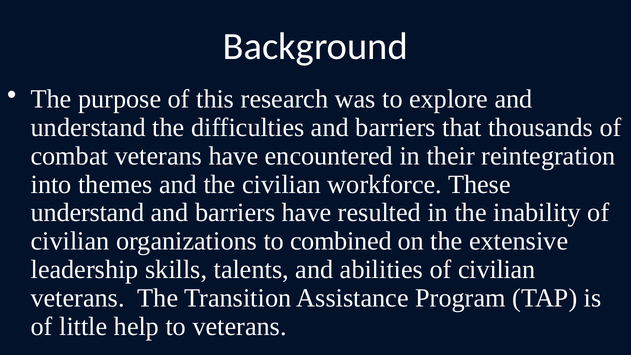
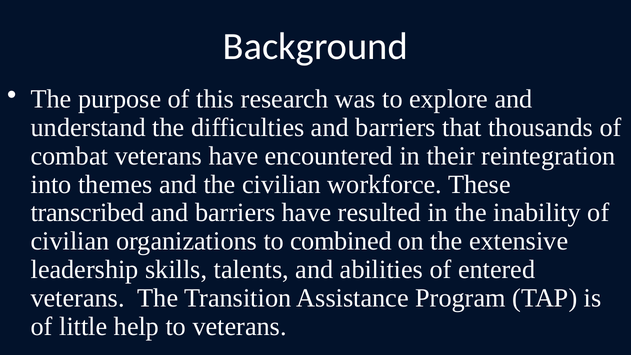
understand: understand -> transcribed (88, 213)
abilities of civilian: civilian -> entered (497, 270)
